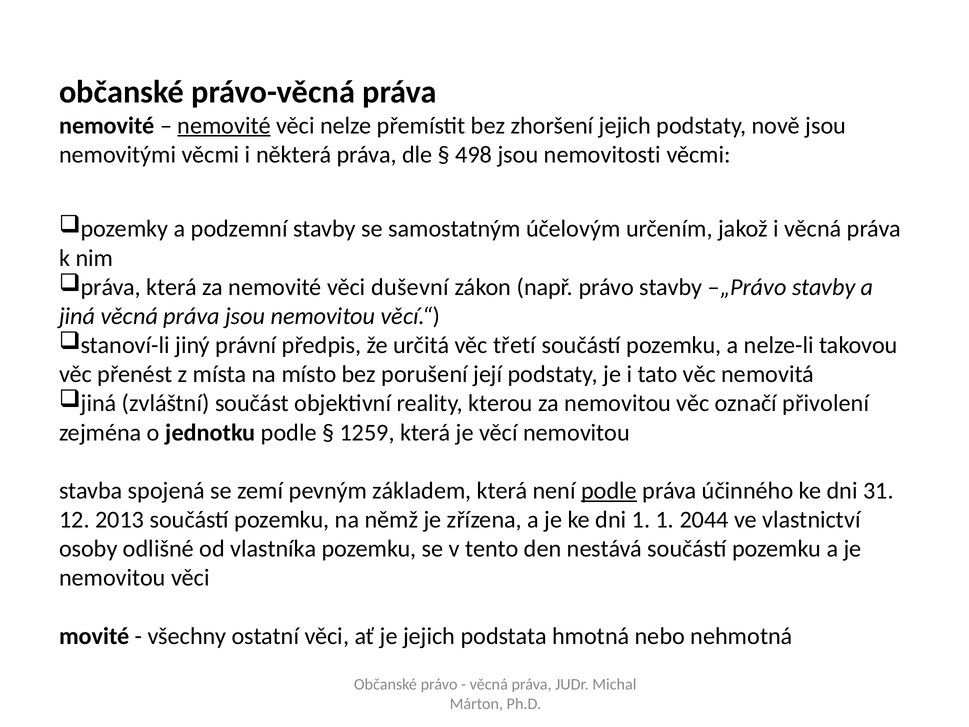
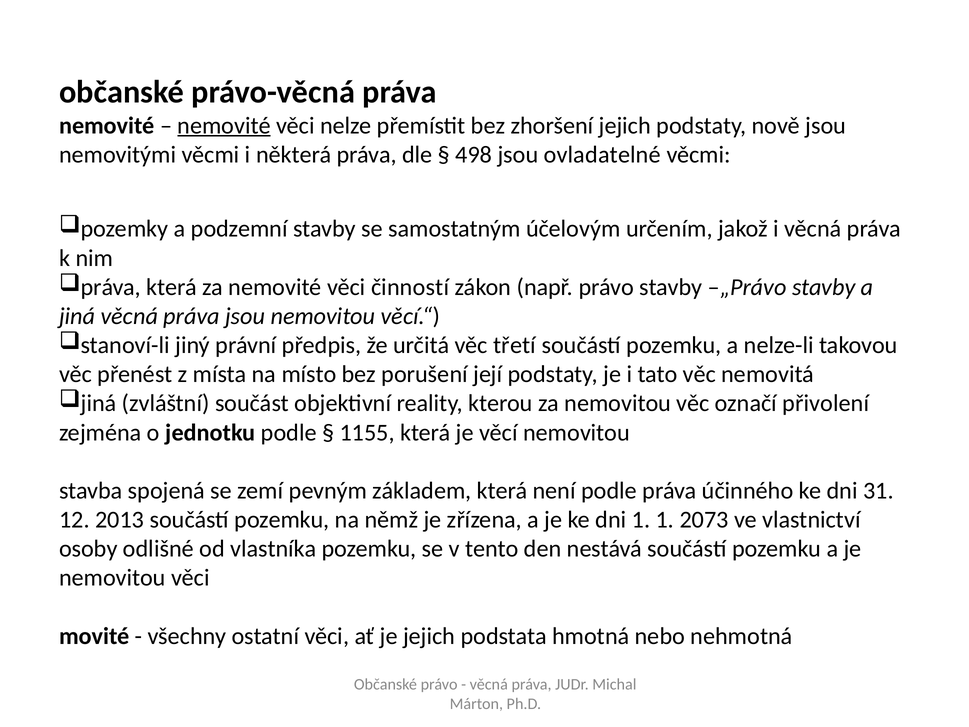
nemovitosti: nemovitosti -> ovladatelné (602, 155)
duševní: duševní -> činností (410, 287)
1259: 1259 -> 1155 (367, 432)
podle underline: present -> none (609, 491)
2044: 2044 -> 2073 (704, 520)
